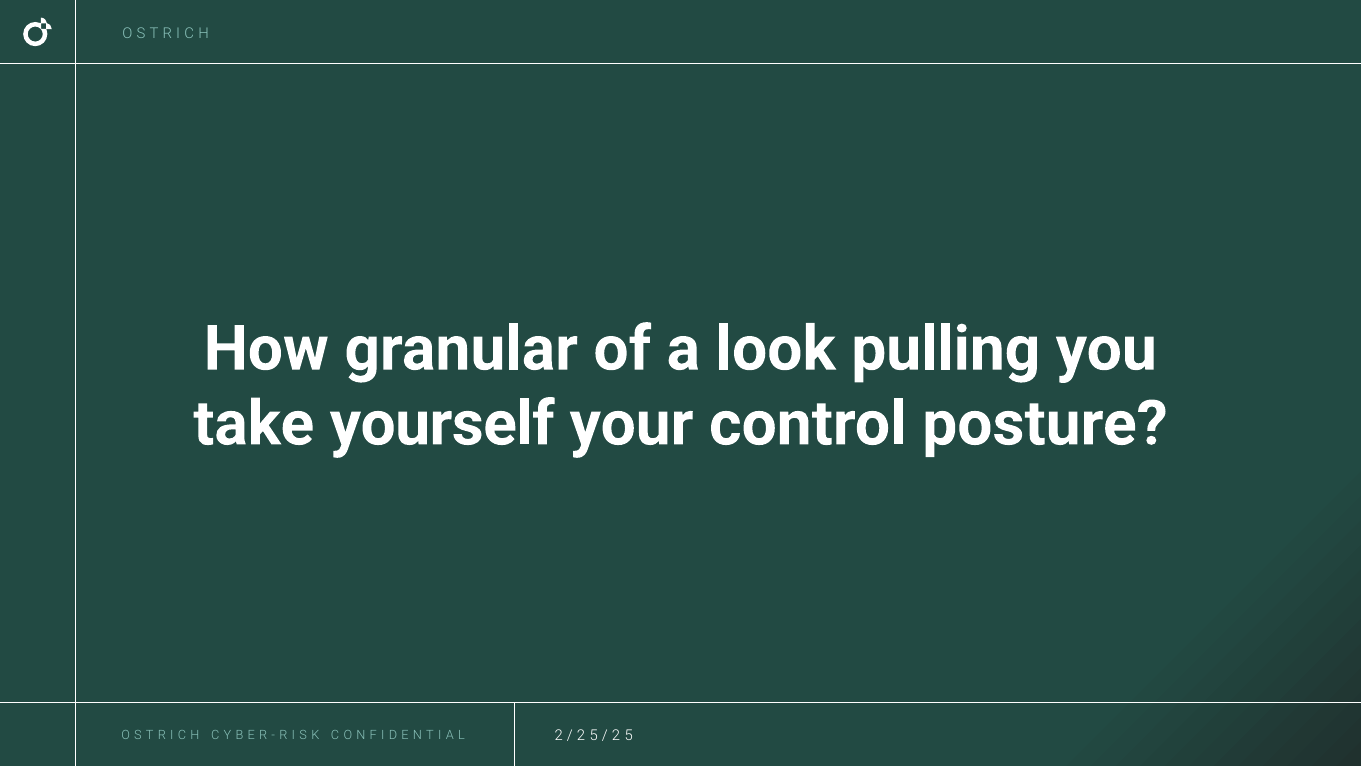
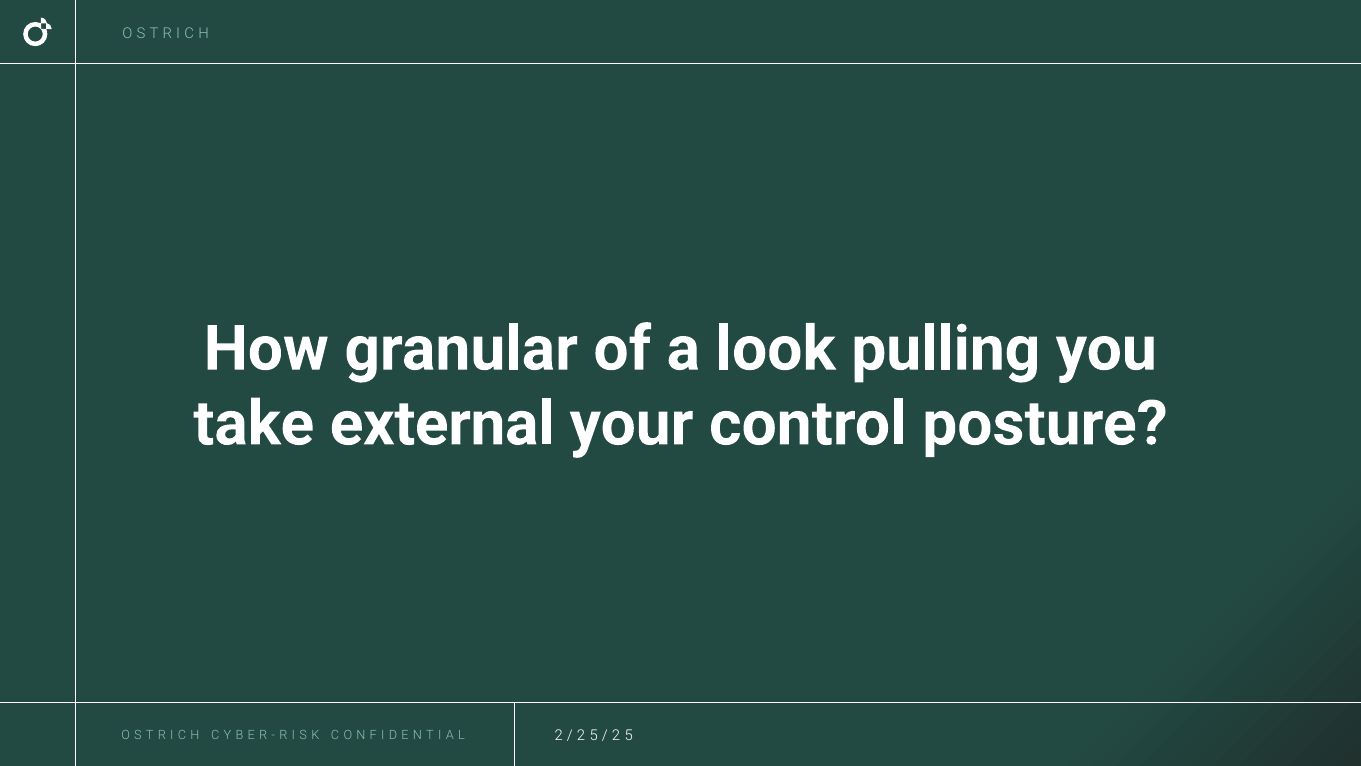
yourself: yourself -> external (442, 424)
